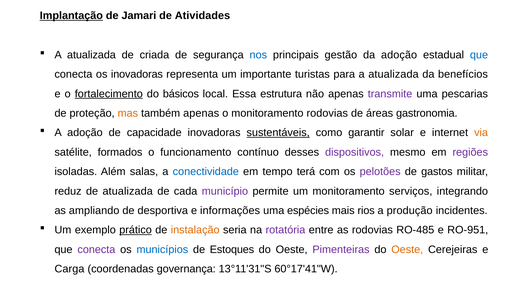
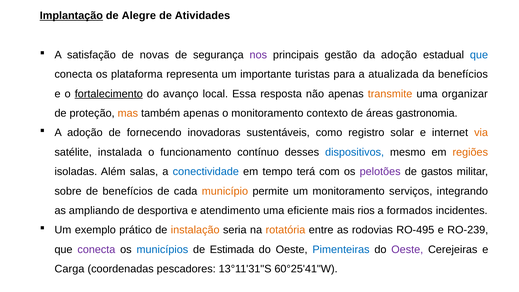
Jamari: Jamari -> Alegre (139, 16)
atualizada: atualizada -> satisfação (91, 55)
criada: criada -> novas (154, 55)
nos colour: blue -> purple (258, 55)
os inovadoras: inovadoras -> plataforma (137, 74)
básicos: básicos -> avanço (181, 94)
estrutura: estrutura -> resposta (281, 94)
transmite colour: purple -> orange (390, 94)
pescarias: pescarias -> organizar (465, 94)
monitoramento rodovias: rodovias -> contexto (327, 113)
capacidade: capacidade -> fornecendo (154, 133)
sustentáveis underline: present -> none (278, 133)
garantir: garantir -> registro (366, 133)
formados: formados -> instalada (120, 152)
dispositivos colour: purple -> blue (355, 152)
regiões colour: purple -> orange (470, 152)
reduz: reduz -> sobre (68, 191)
de atualizada: atualizada -> benefícios (128, 191)
município colour: purple -> orange (225, 191)
informações: informações -> atendimento (230, 211)
espécies: espécies -> eficiente (308, 211)
produção: produção -> formados (410, 211)
prático underline: present -> none (136, 230)
rotatória colour: purple -> orange (285, 230)
RO-485: RO-485 -> RO-495 (415, 230)
RO-951: RO-951 -> RO-239 (468, 230)
Estoques: Estoques -> Estimada (232, 249)
Pimenteiras colour: purple -> blue (341, 249)
Oeste colour: orange -> purple (407, 249)
governança: governança -> pescadores (186, 269)
60°17'41"W: 60°17'41"W -> 60°25'41"W (306, 269)
